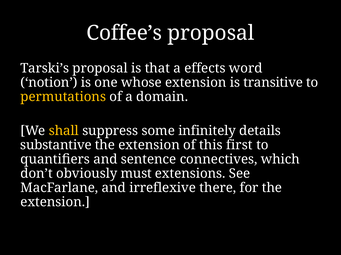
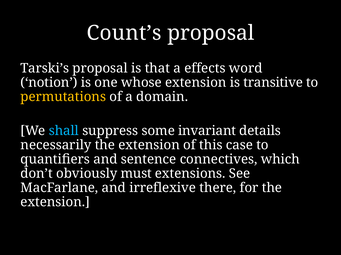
Coffee’s: Coffee’s -> Count’s (124, 33)
shall colour: yellow -> light blue (64, 131)
infinitely: infinitely -> invariant (207, 131)
substantive: substantive -> necessarily (56, 145)
first: first -> case (239, 145)
